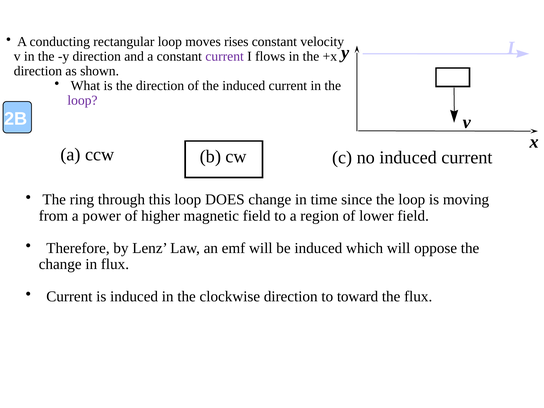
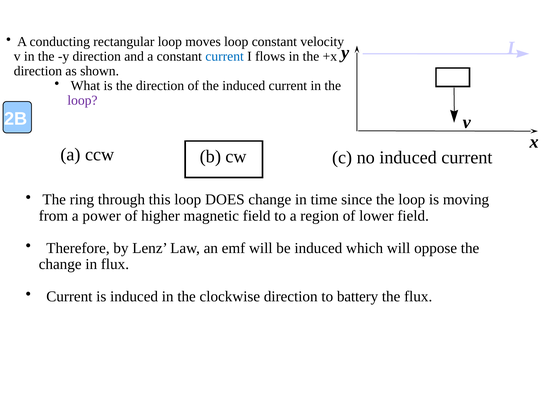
moves rises: rises -> loop (236, 42)
current colour: purple -> blue (225, 56)
toward: toward -> battery (358, 296)
